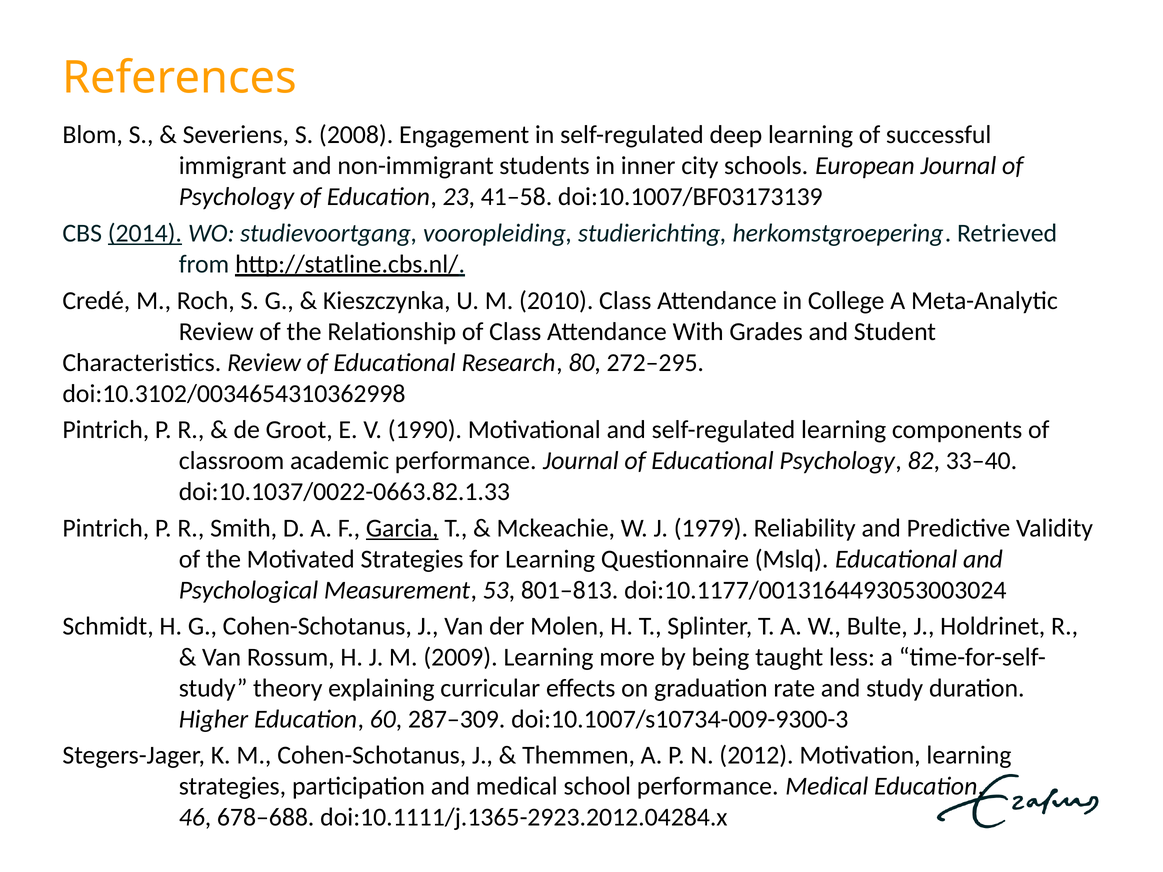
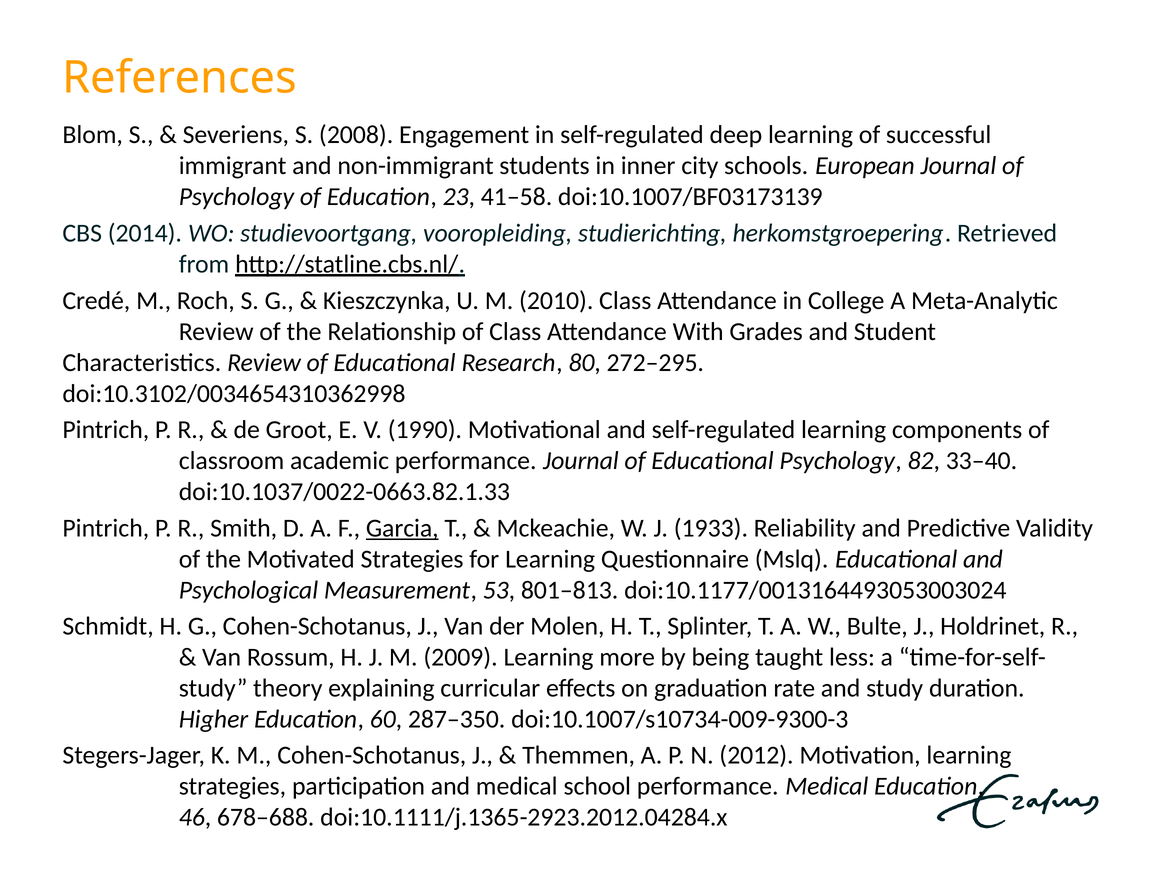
2014 underline: present -> none (145, 233)
1979: 1979 -> 1933 (711, 528)
287–309: 287–309 -> 287–350 (457, 719)
